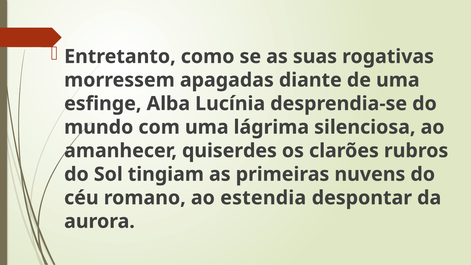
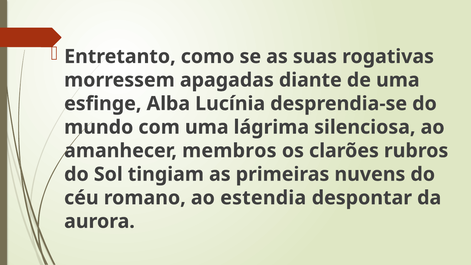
quiserdes: quiserdes -> membros (229, 151)
